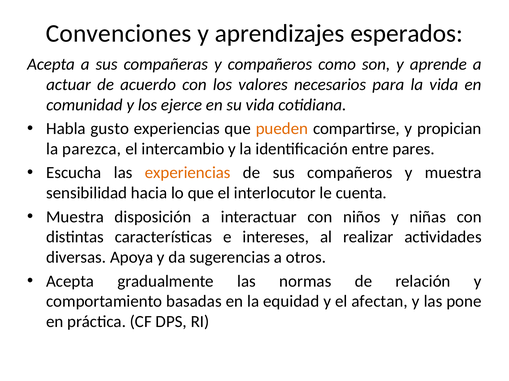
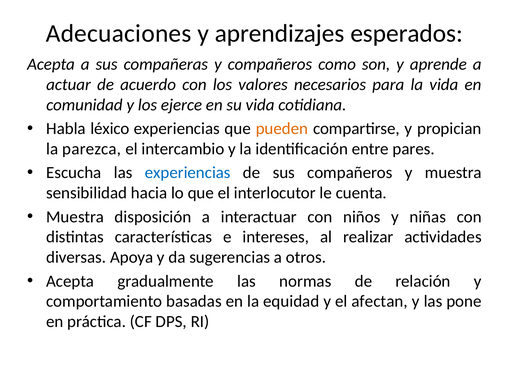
Convenciones: Convenciones -> Adecuaciones (119, 34)
gusto: gusto -> léxico (110, 129)
experiencias colour: orange -> blue (188, 173)
